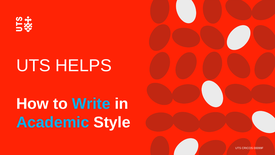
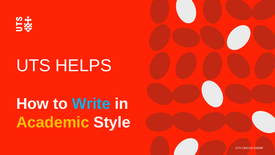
Academic colour: light blue -> yellow (53, 122)
